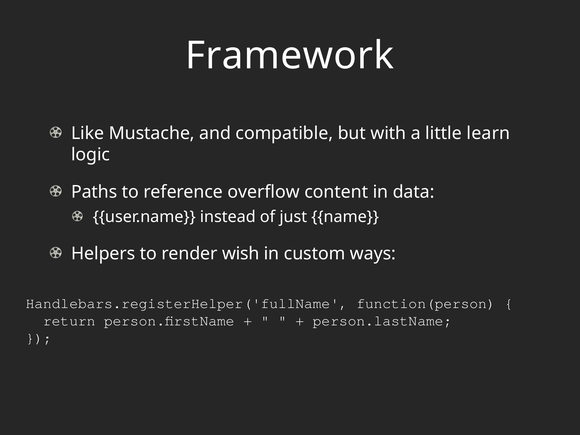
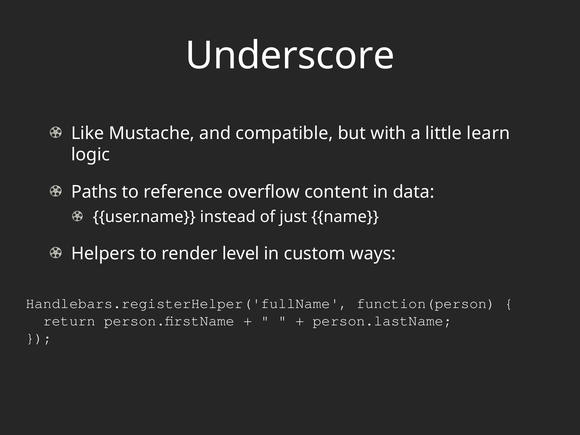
Framework: Framework -> Underscore (290, 56)
wish: wish -> level (241, 254)
